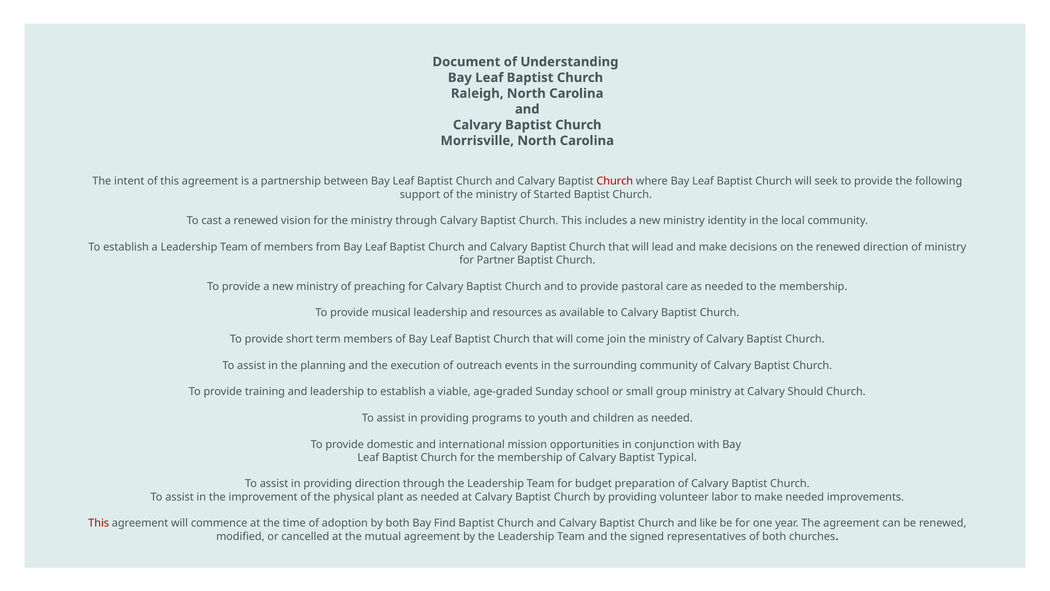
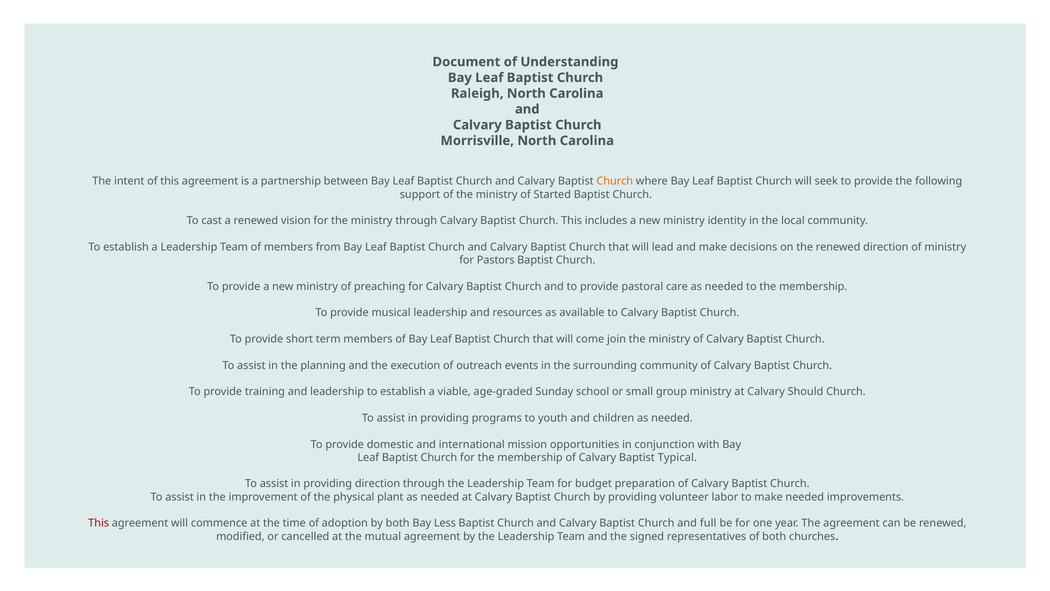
Church colour: red -> orange (615, 181)
Partner: Partner -> Pastors (496, 260)
Find: Find -> Less (445, 523)
like: like -> full (708, 523)
